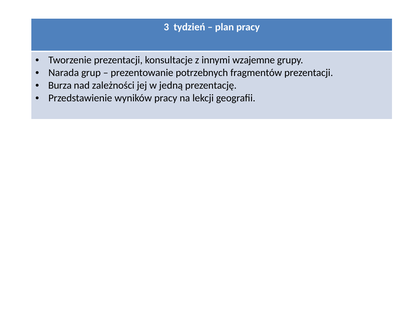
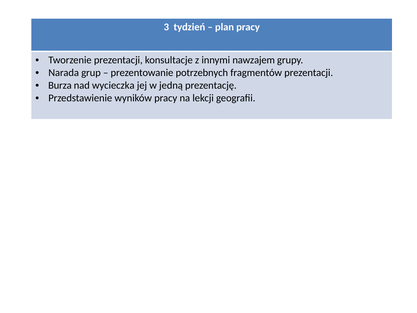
wzajemne: wzajemne -> nawzajem (254, 60)
zależności: zależności -> wycieczka (113, 85)
